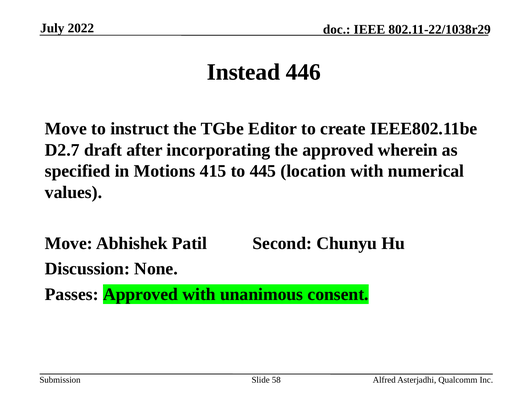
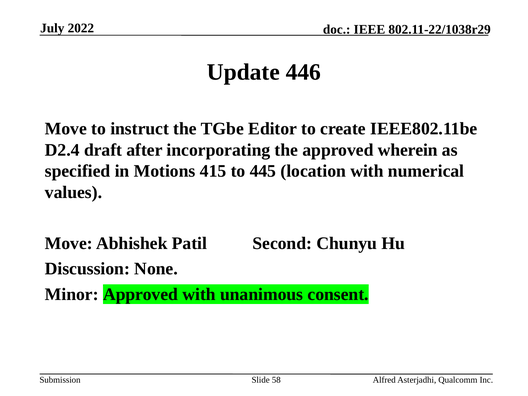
Instead: Instead -> Update (243, 72)
D2.7: D2.7 -> D2.4 (62, 150)
Passes: Passes -> Minor (72, 294)
